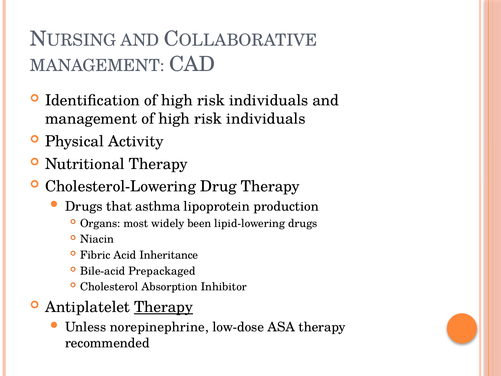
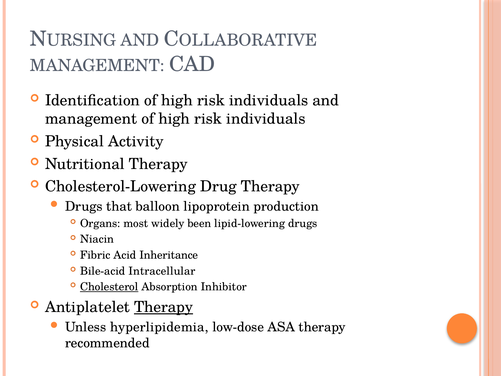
asthma: asthma -> balloon (158, 206)
Prepackaged: Prepackaged -> Intracellular (162, 271)
Cholesterol underline: none -> present (109, 287)
norepinephrine: norepinephrine -> hyperlipidemia (159, 327)
